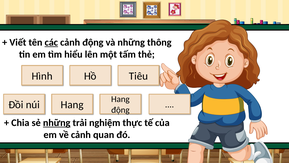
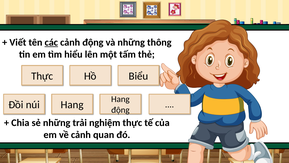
Hình: Hình -> Thực (42, 76)
Tiêu: Tiêu -> Biểu (138, 76)
những underline: present -> none (57, 122)
